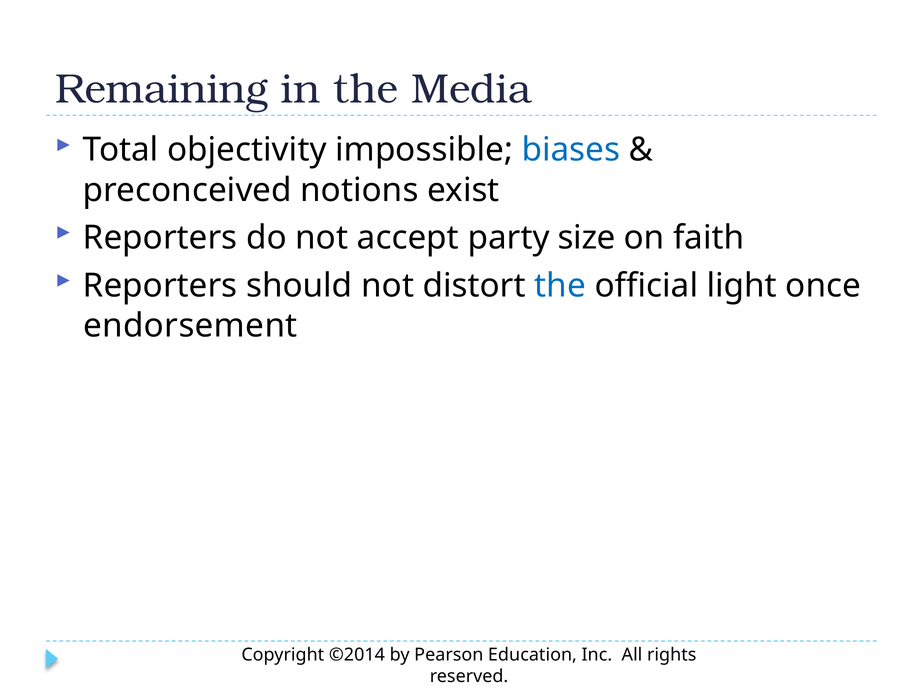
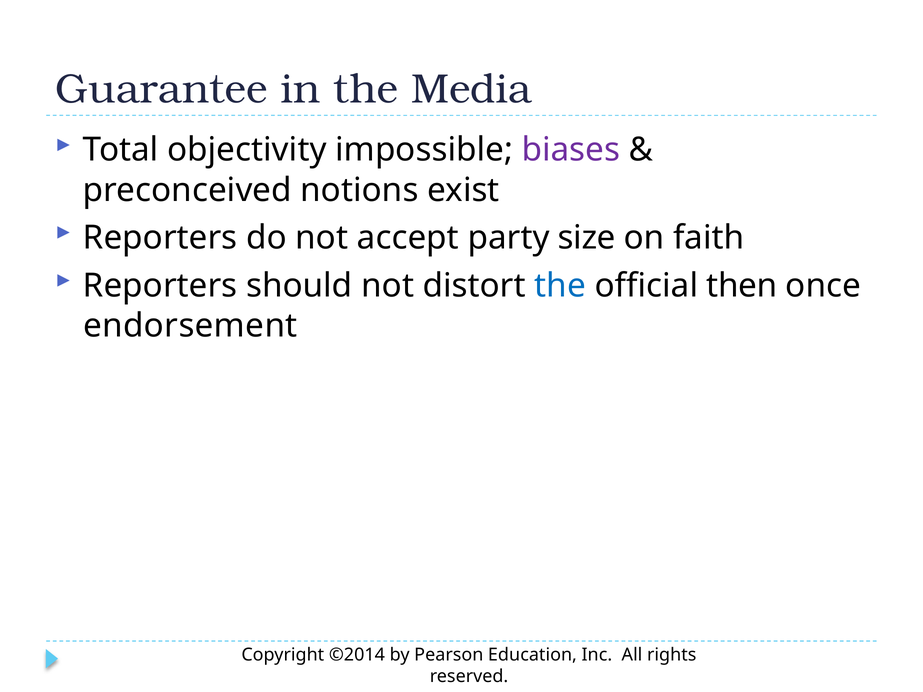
Remaining: Remaining -> Guarantee (161, 89)
biases colour: blue -> purple (571, 150)
light: light -> then (742, 286)
